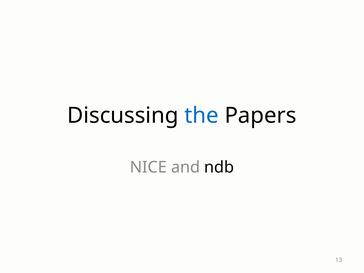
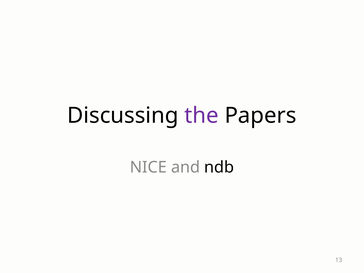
the colour: blue -> purple (202, 116)
